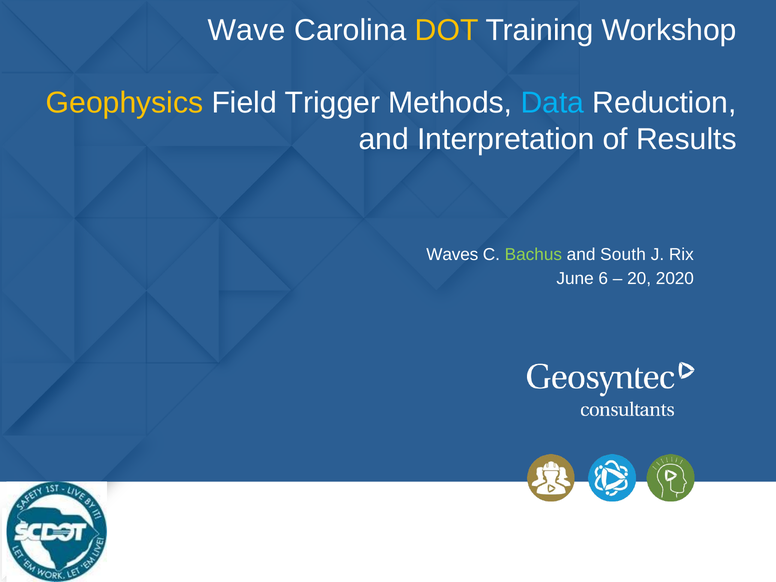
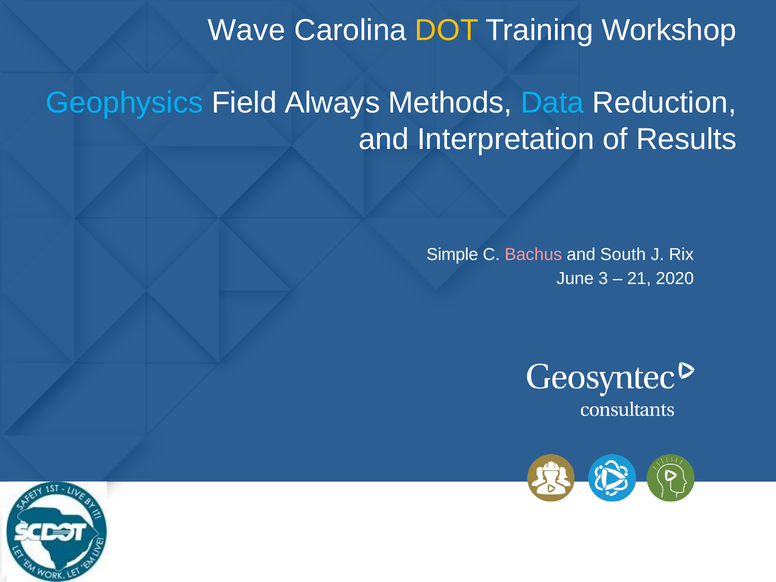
Geophysics colour: yellow -> light blue (125, 103)
Trigger: Trigger -> Always (332, 103)
Waves: Waves -> Simple (452, 255)
Bachus colour: light green -> pink (533, 255)
6: 6 -> 3 (603, 279)
20: 20 -> 21 (639, 279)
